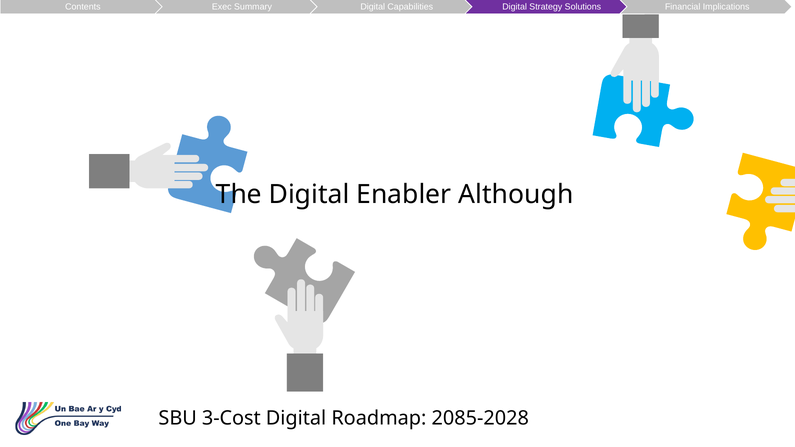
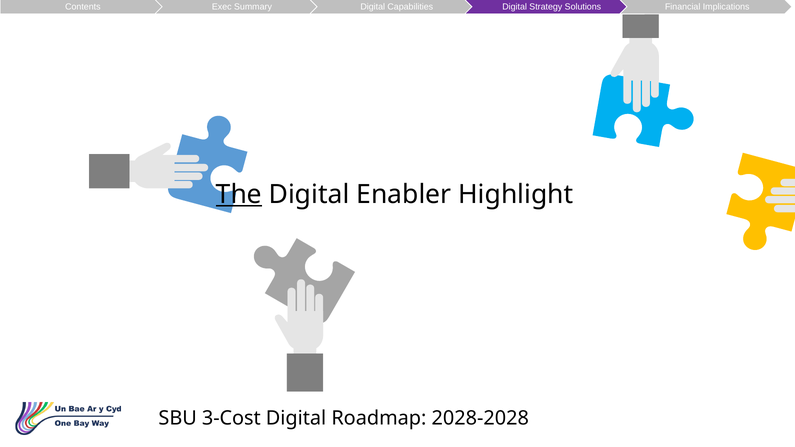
The underline: none -> present (239, 194)
Although: Although -> Highlight (516, 194)
2085-2028: 2085-2028 -> 2028-2028 (480, 419)
